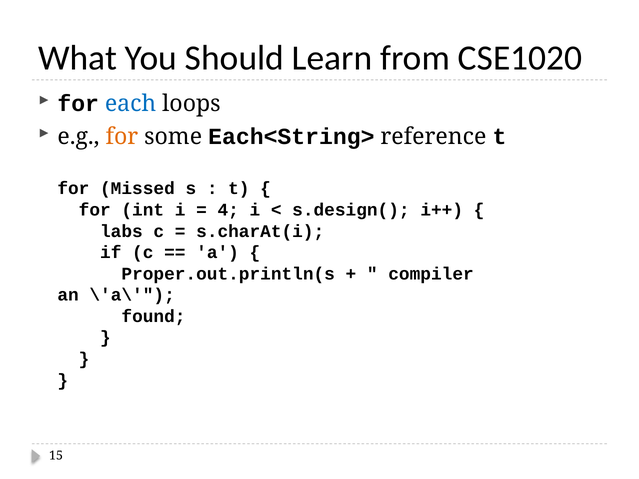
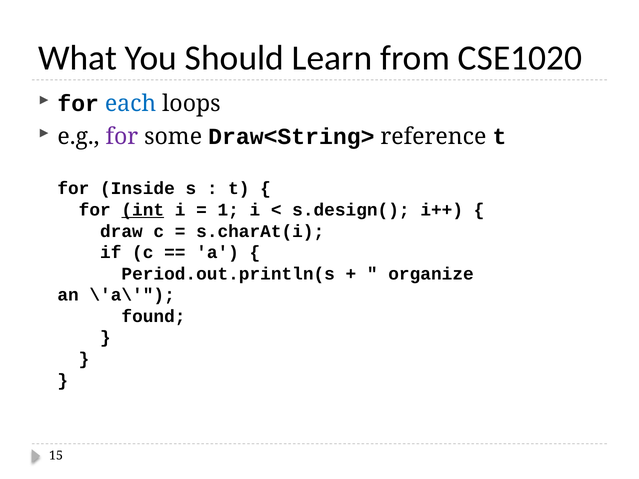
for colour: orange -> purple (122, 137)
Each<String>: Each<String> -> Draw<String> (291, 137)
Missed: Missed -> Inside (137, 189)
int underline: none -> present (143, 210)
4: 4 -> 1 (228, 210)
labs: labs -> draw (121, 231)
Proper.out.println(s: Proper.out.println(s -> Period.out.println(s (228, 274)
compiler: compiler -> organize (431, 274)
